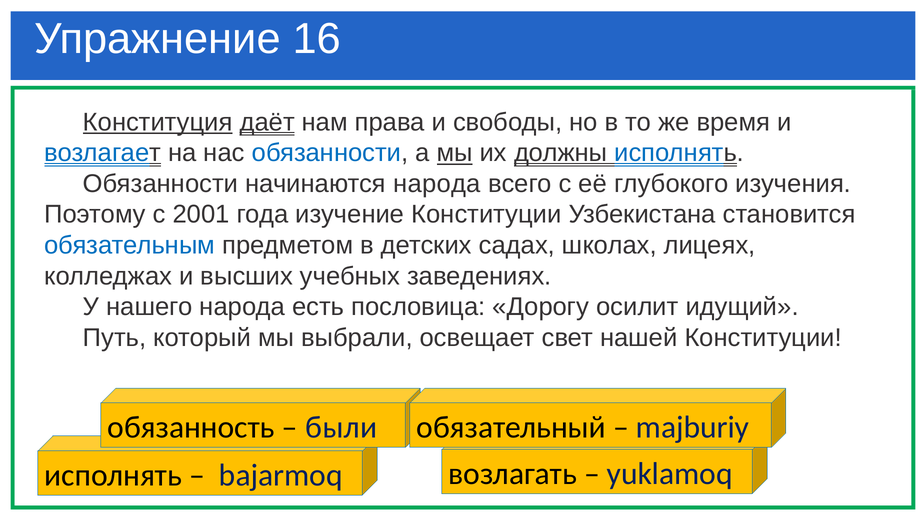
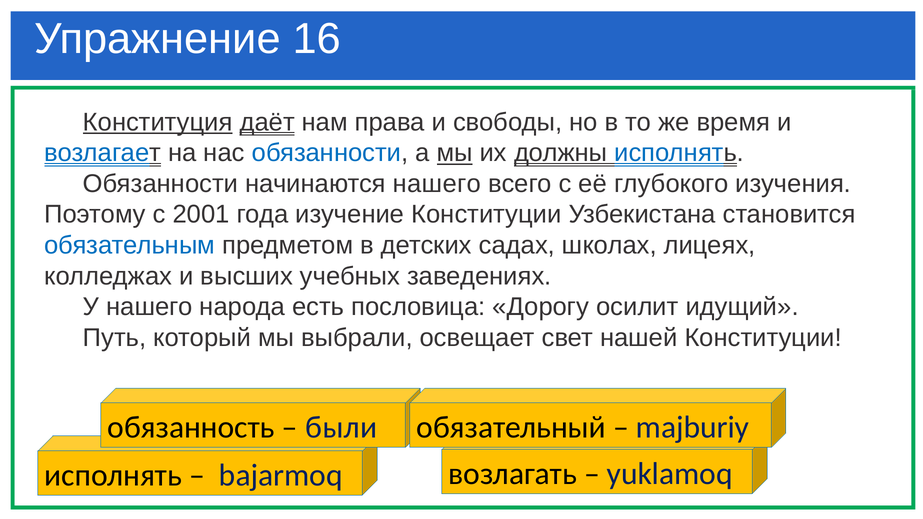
начинаются народа: народа -> нашего (437, 184)
